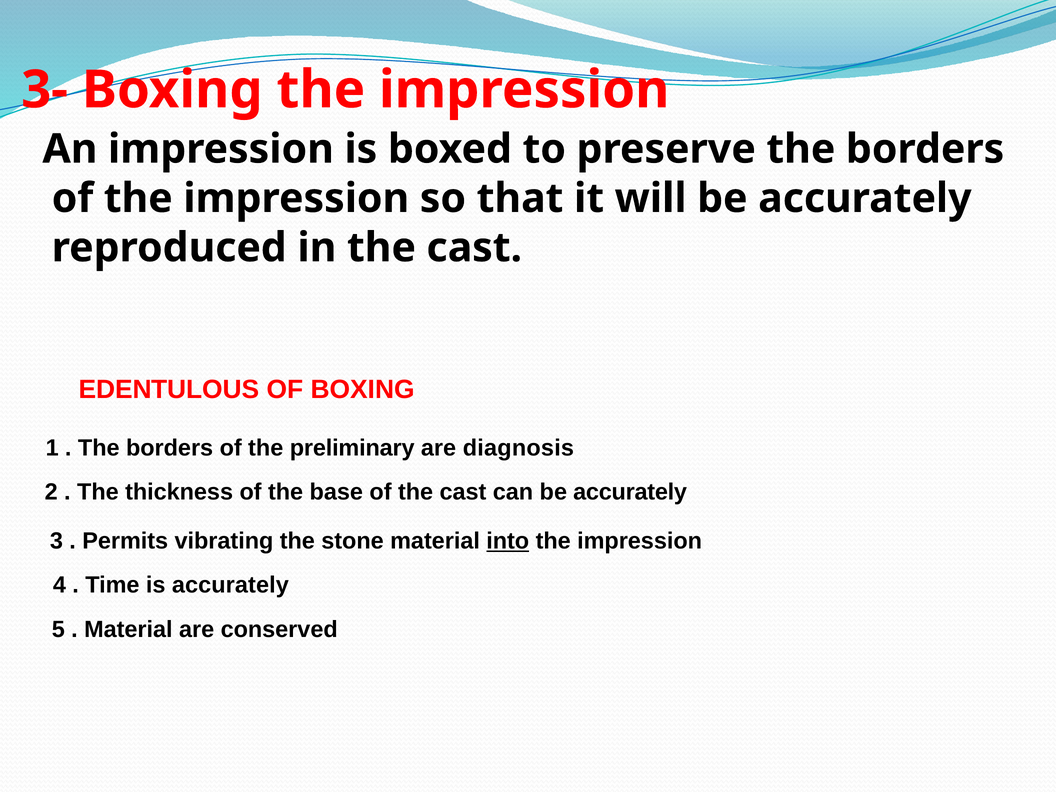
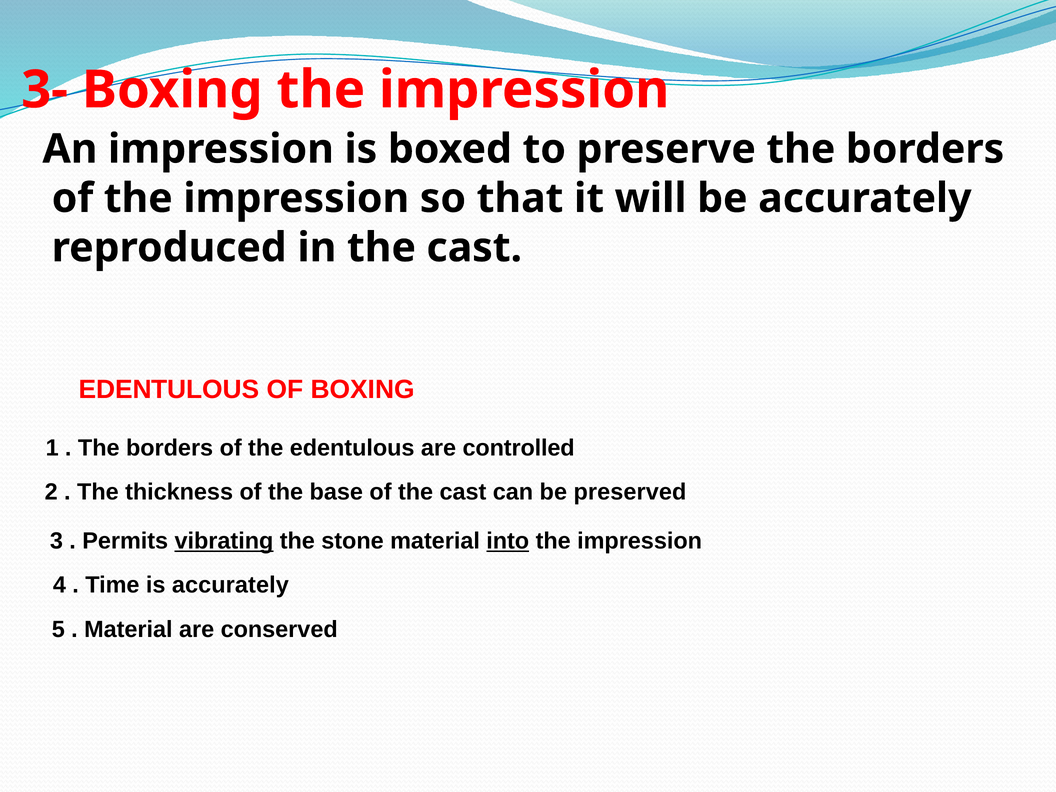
the preliminary: preliminary -> edentulous (352, 448)
diagnosis: diagnosis -> controlled (519, 448)
can be accurately: accurately -> preserved (630, 492)
vibrating underline: none -> present (224, 541)
